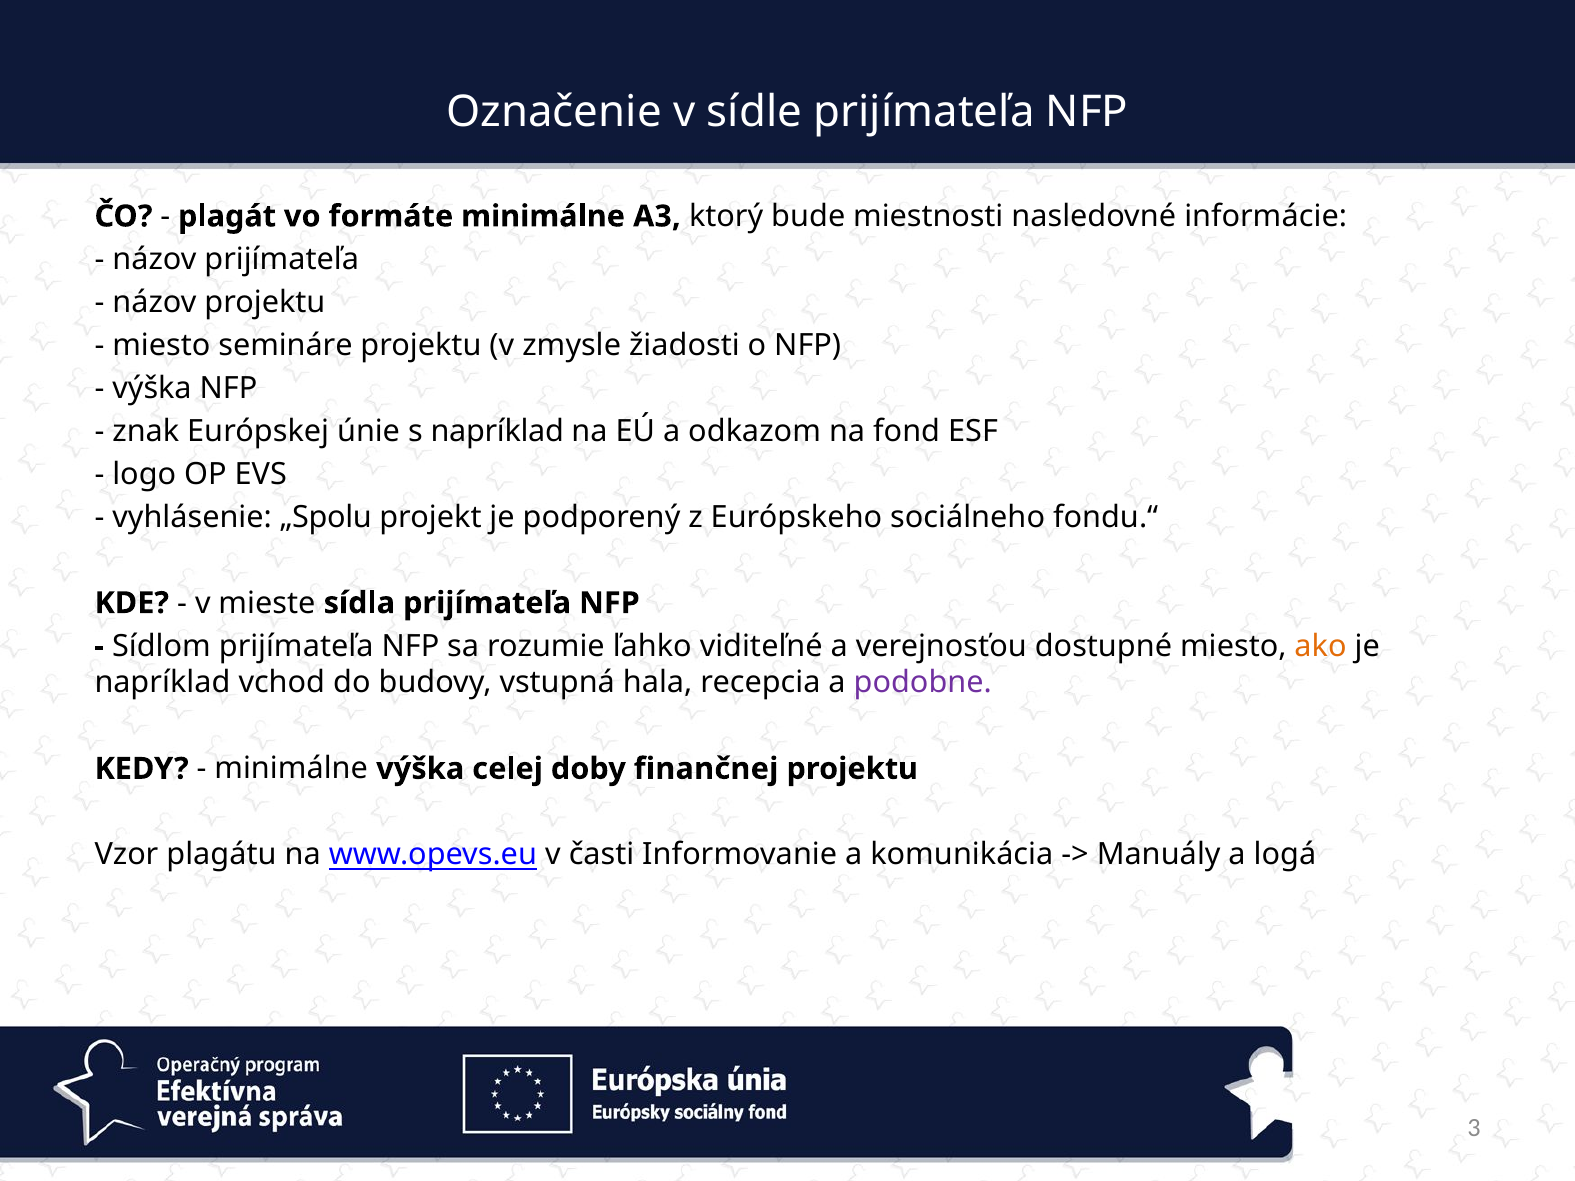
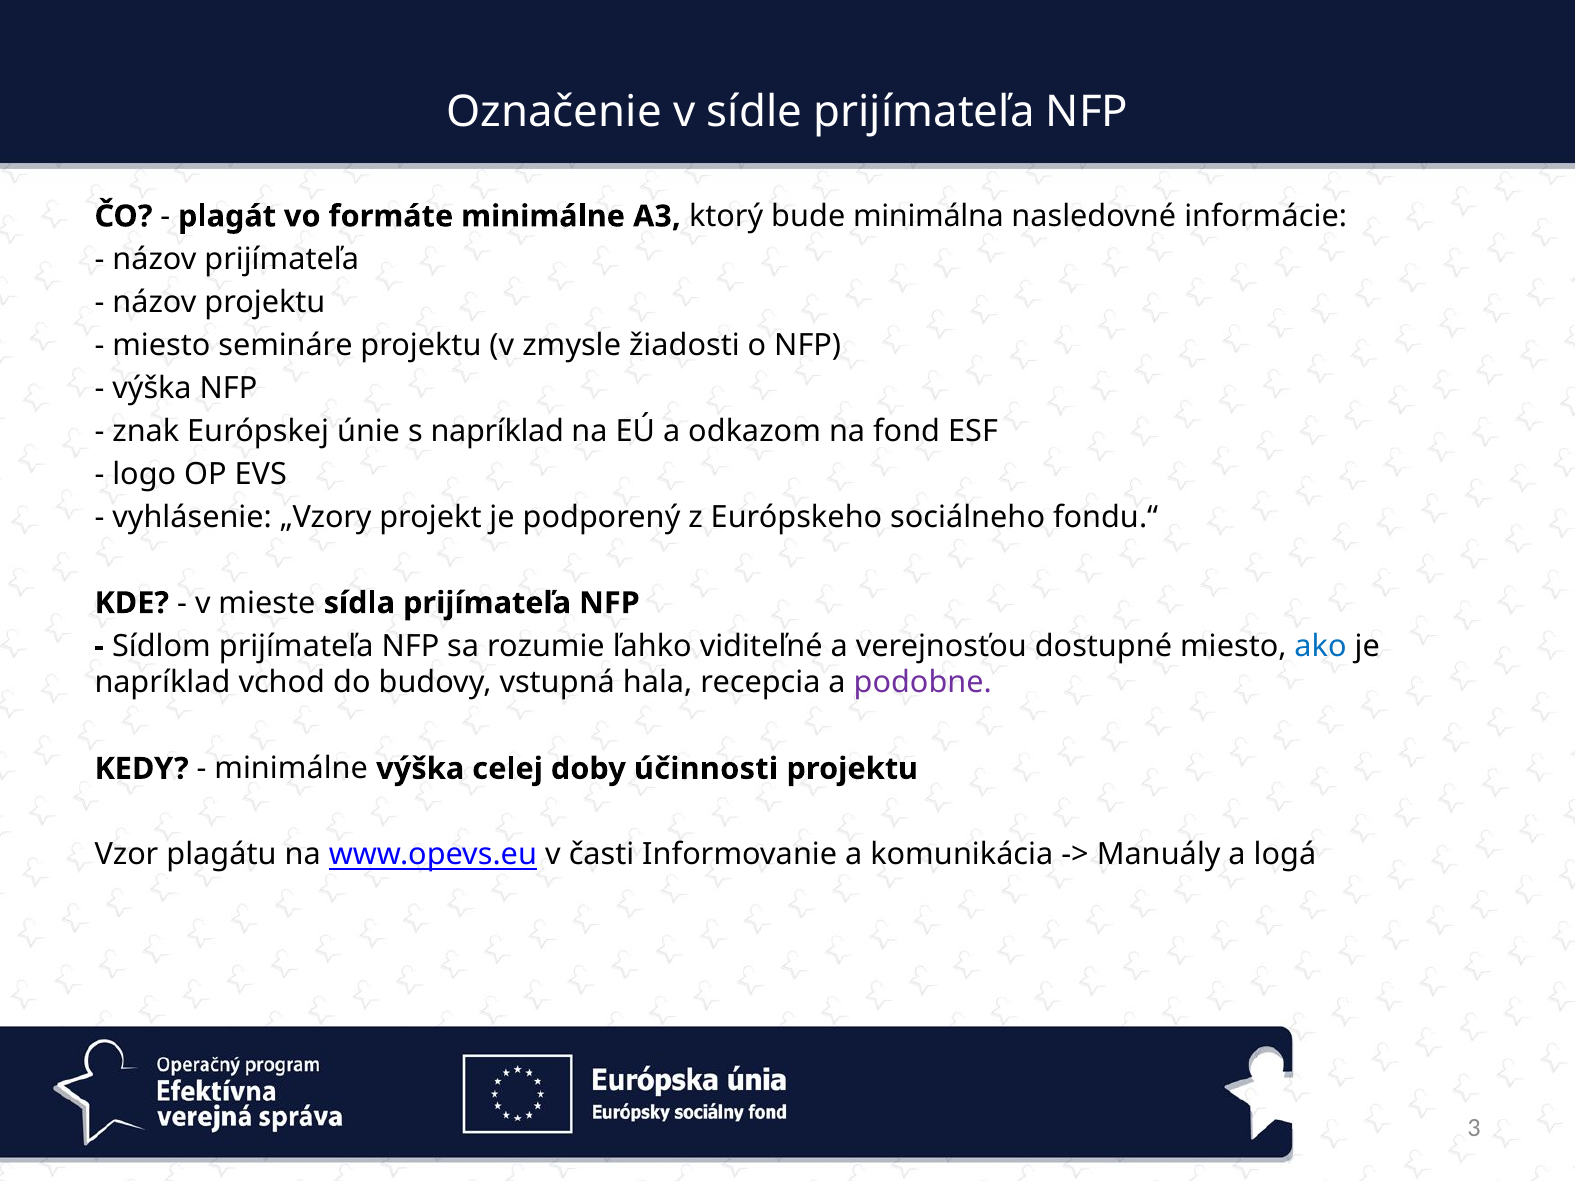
miestnosti: miestnosti -> minimálna (928, 216)
„Spolu: „Spolu -> „Vzory (326, 517)
ako colour: orange -> blue (1321, 646)
finančnej: finančnej -> účinnosti (706, 769)
